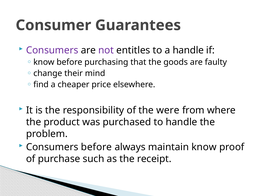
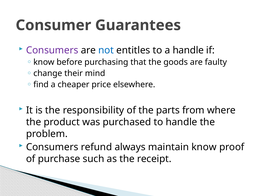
not colour: purple -> blue (106, 50)
were: were -> parts (168, 110)
Consumers before: before -> refund (96, 147)
